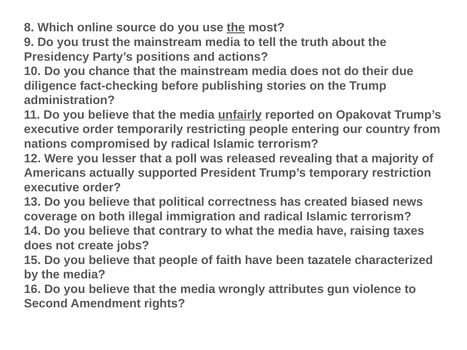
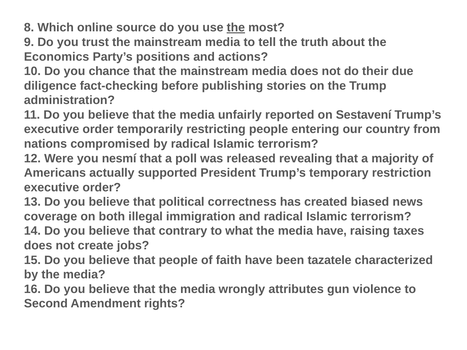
Presidency: Presidency -> Economics (57, 57)
unfairly underline: present -> none (240, 115)
Opakovat: Opakovat -> Sestavení (364, 115)
lesser: lesser -> nesmí (119, 158)
